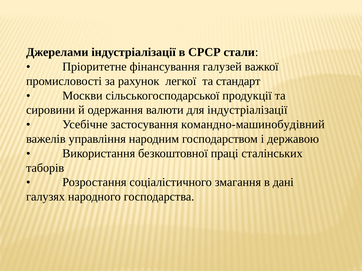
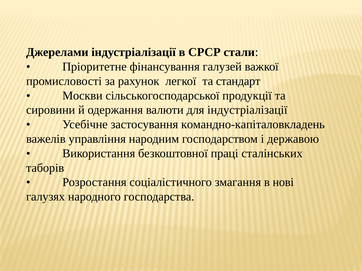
командно-машинобудівний: командно-машинобудівний -> командно-капіталовкладень (253, 125)
дані: дані -> нові (283, 183)
